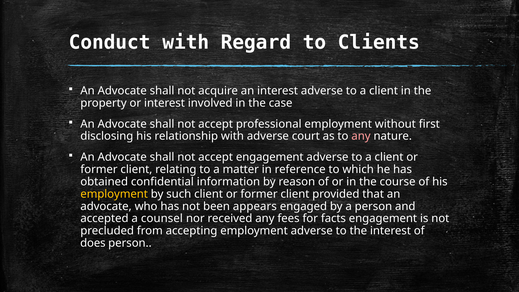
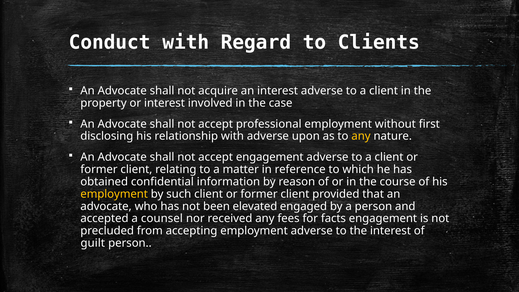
court: court -> upon (306, 136)
any colour: pink -> yellow (361, 136)
appears: appears -> elevated (255, 206)
does: does -> guilt (93, 243)
